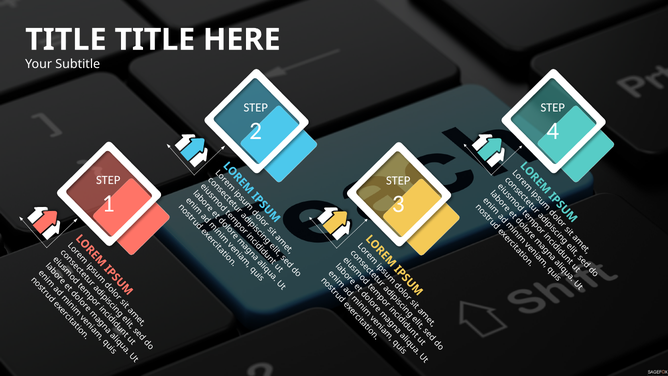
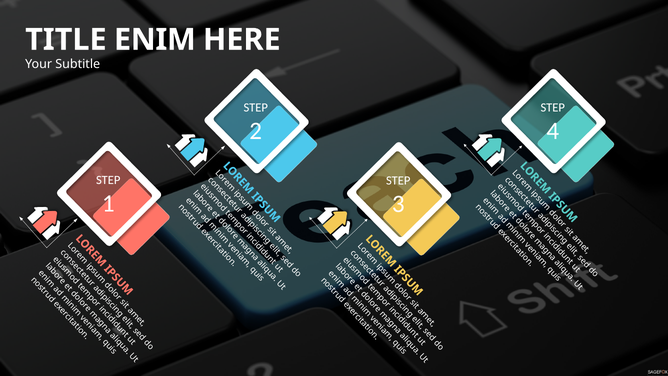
TITLE: TITLE -> ENIM (155, 40)
